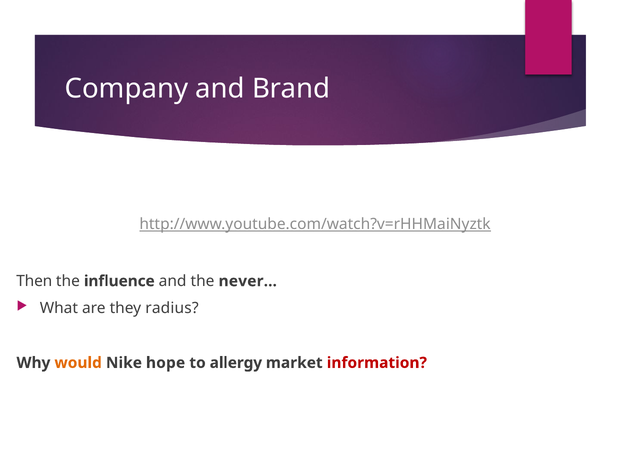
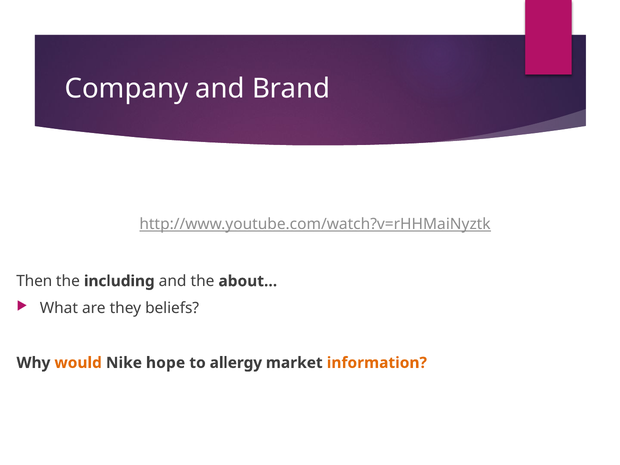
influence: influence -> including (119, 281)
never…: never… -> about… (248, 281)
radius: radius -> beliefs (172, 308)
information colour: red -> orange (377, 363)
